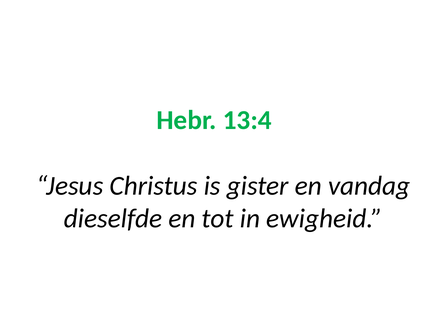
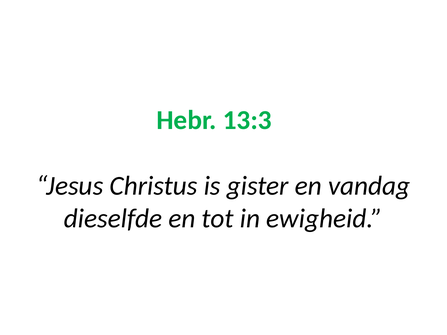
13:4: 13:4 -> 13:3 (247, 120)
